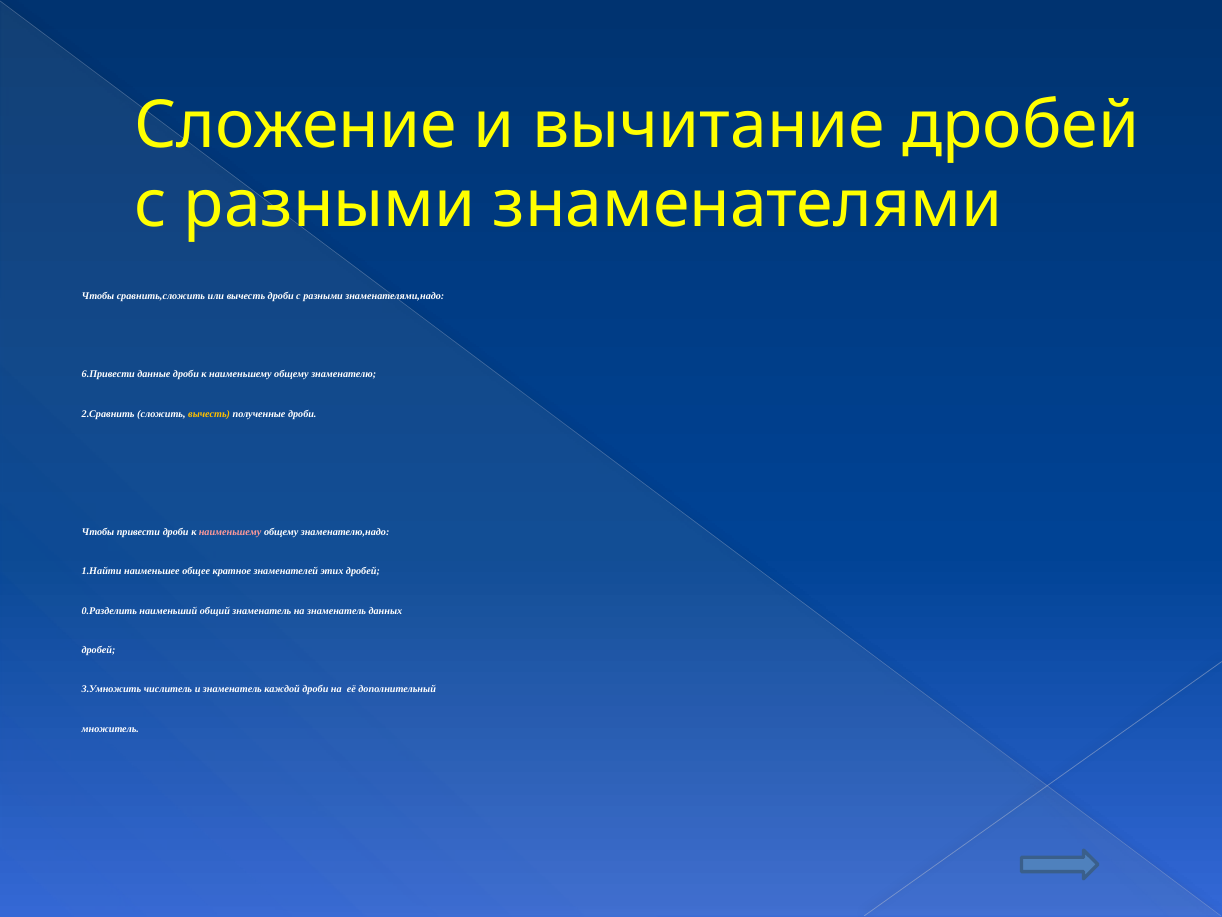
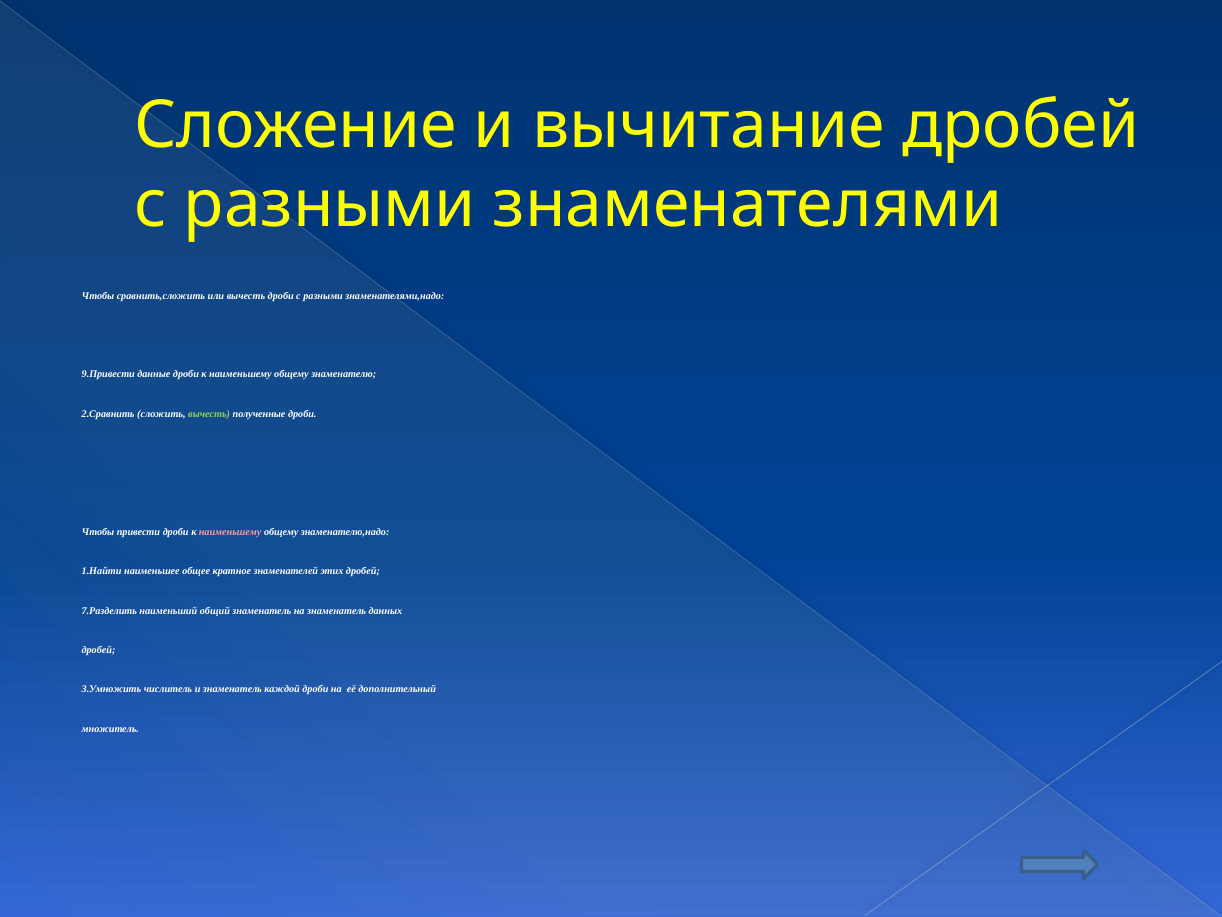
6.Привести: 6.Привести -> 9.Привести (108, 374)
вычесть colour: yellow -> light green (209, 414)
0.Разделить: 0.Разделить -> 7.Разделить (109, 611)
